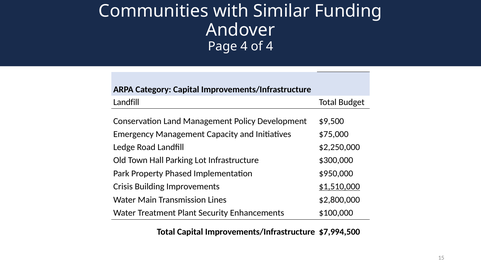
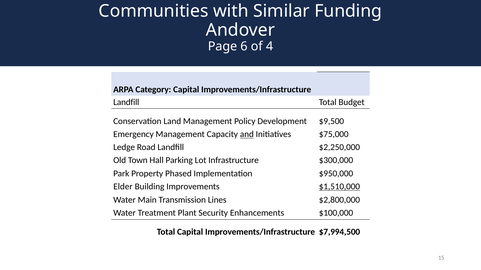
Page 4: 4 -> 6 (244, 46)
and underline: none -> present (247, 135)
Crisis: Crisis -> Elder (123, 187)
